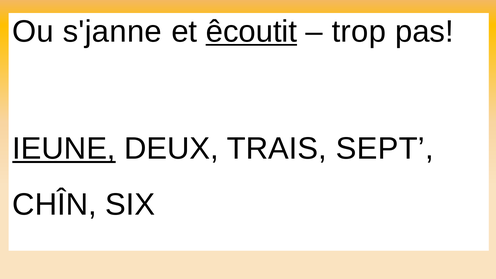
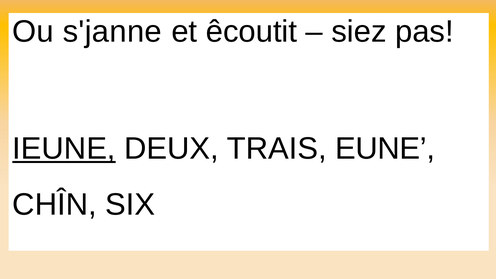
êcoutit underline: present -> none (251, 31)
trop: trop -> siez (359, 31)
SEPT: SEPT -> EUNE (385, 149)
